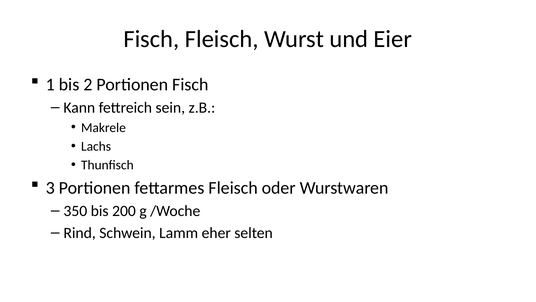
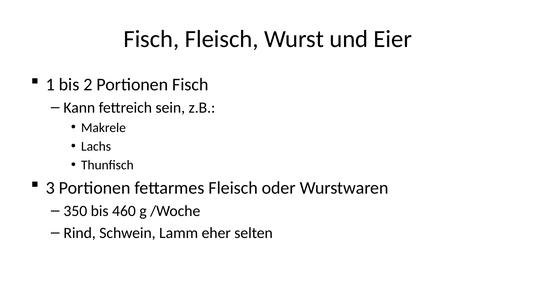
200: 200 -> 460 (124, 211)
